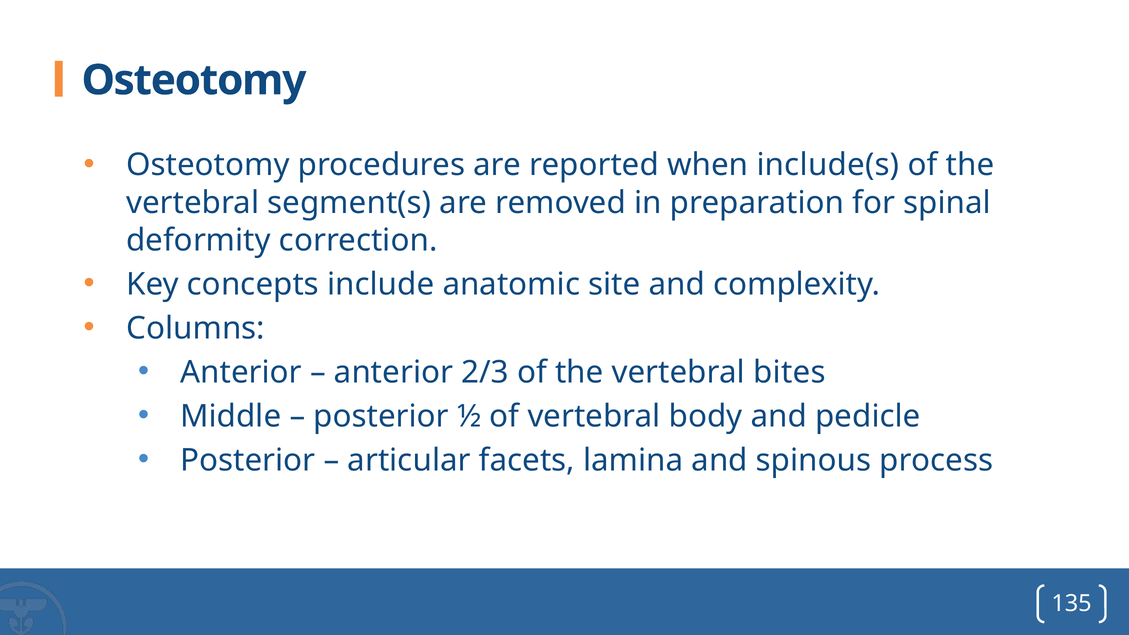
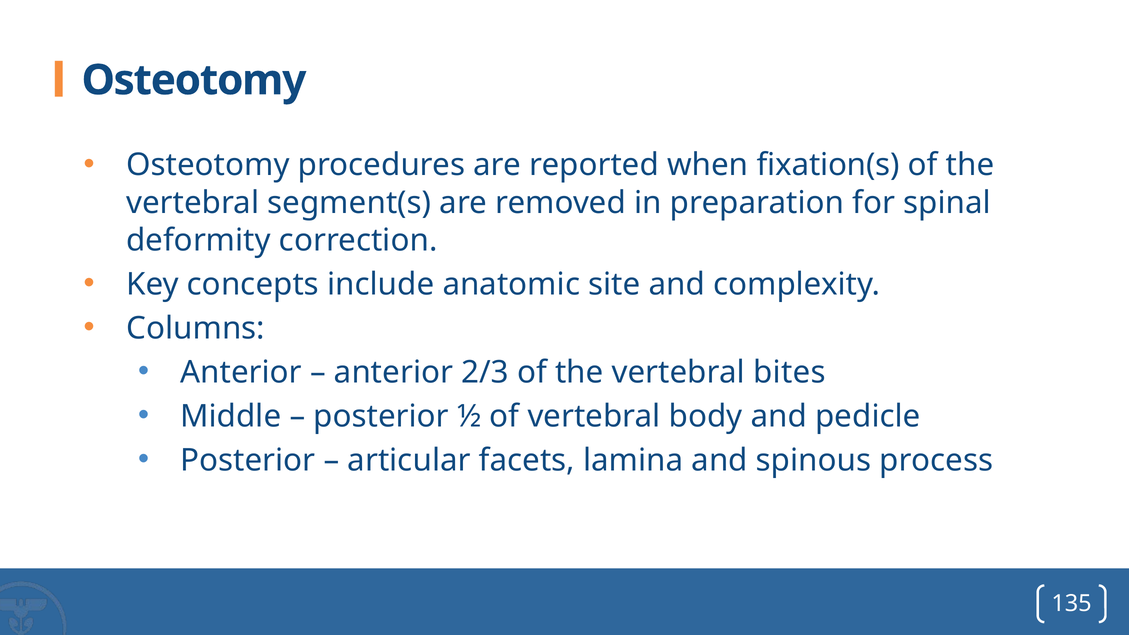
include(s: include(s -> fixation(s (828, 165)
